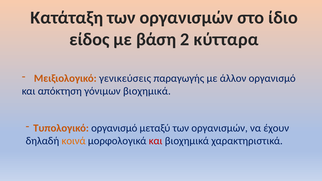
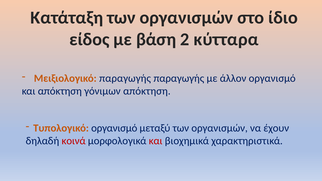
Μειξιολογικό γενικεύσεις: γενικεύσεις -> παραγωγής (125, 78)
γόνιμων βιοχημικά: βιοχημικά -> απόκτηση (147, 91)
κοινά colour: orange -> red (74, 141)
